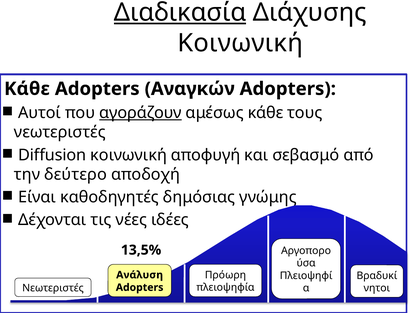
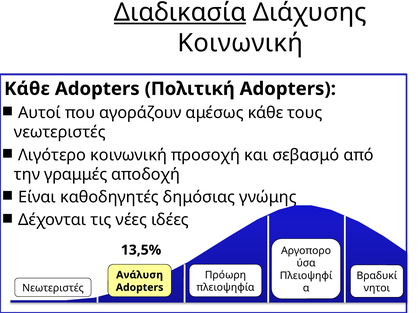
Αναγκών: Αναγκών -> Πολιτική (190, 89)
αγοράζουν underline: present -> none (140, 113)
Diffusion: Diffusion -> Λιγότερο (52, 155)
αποφυγή: αποφυγή -> προσοχή (206, 155)
δεύτερο: δεύτερο -> γραμμές (76, 175)
